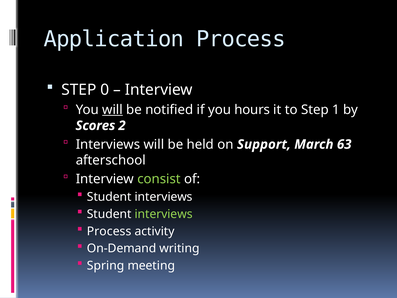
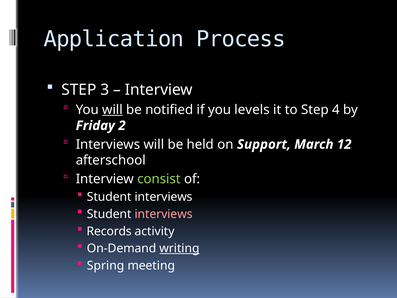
0: 0 -> 3 (105, 90)
hours: hours -> levels (252, 110)
1: 1 -> 4 (336, 110)
Scores: Scores -> Friday (95, 126)
63: 63 -> 12 (344, 144)
interviews colour: light green -> pink (164, 214)
Process: Process -> Records (109, 231)
writing underline: none -> present (180, 248)
